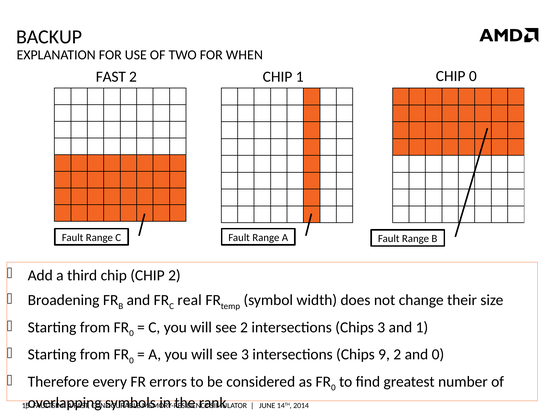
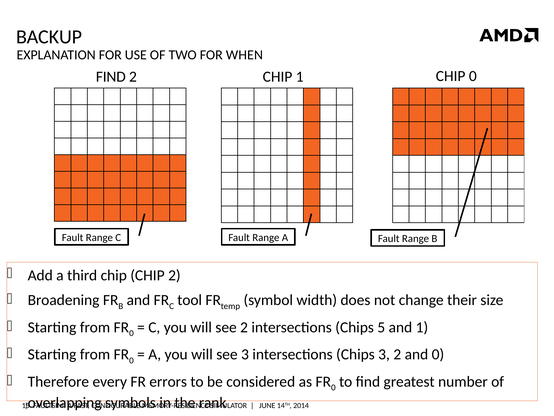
FAST: FAST -> FIND (111, 77)
real: real -> tool (190, 300)
Chips 3: 3 -> 5 (381, 327)
Chips 9: 9 -> 3 (384, 354)
